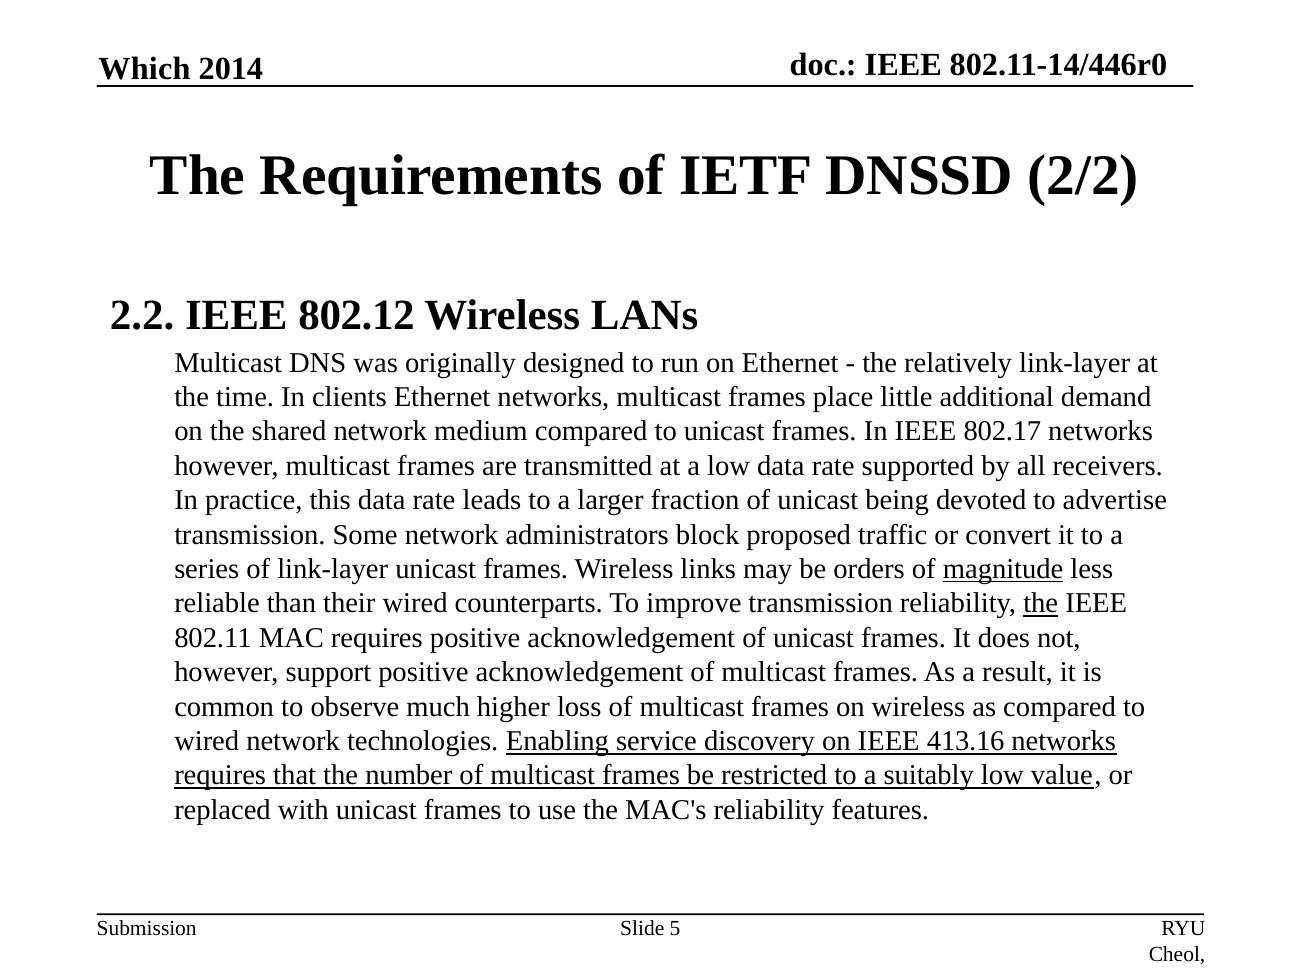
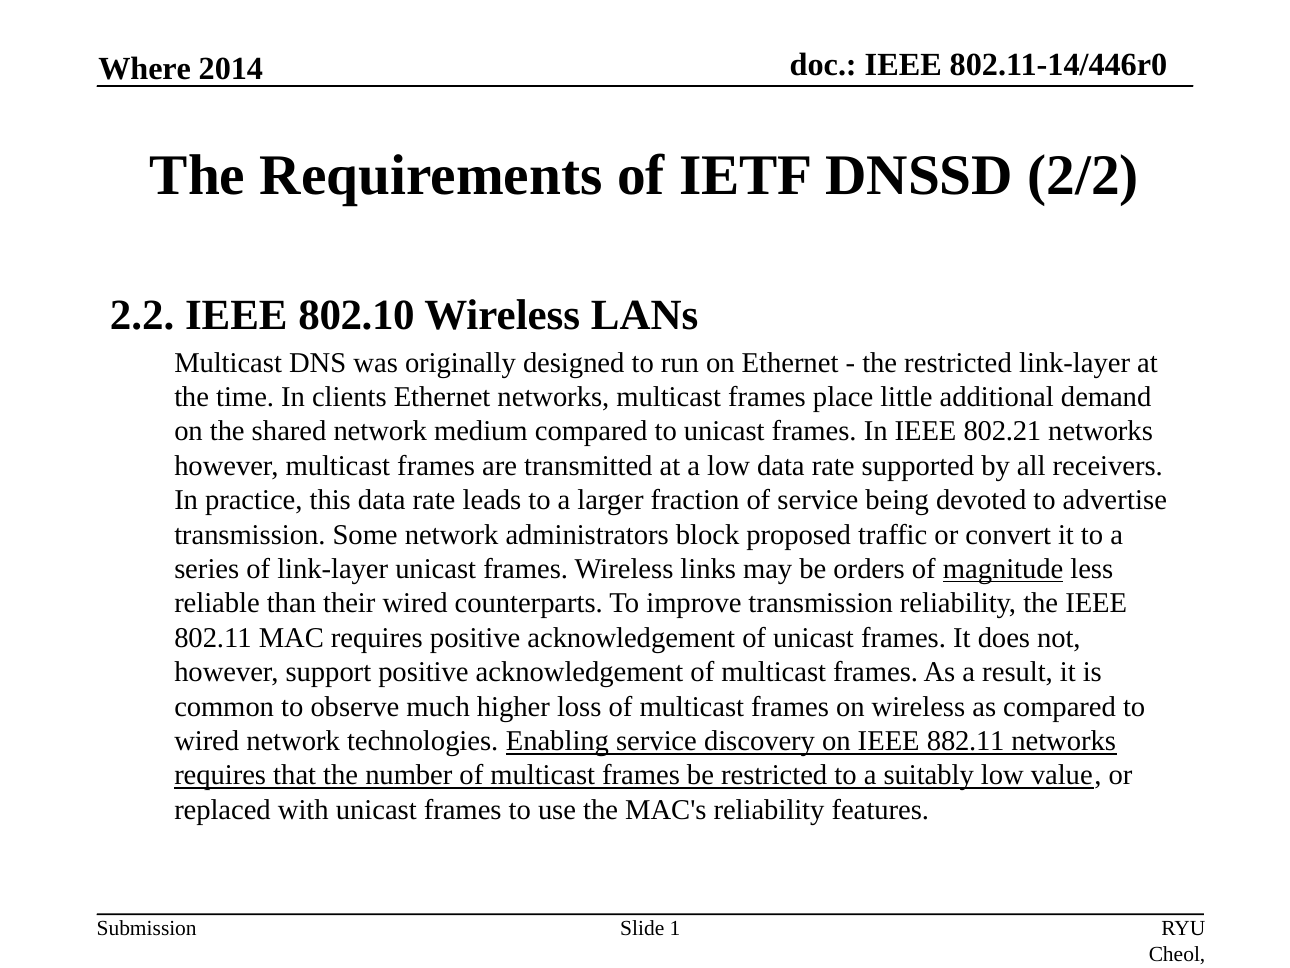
Which: Which -> Where (145, 69)
802.12: 802.12 -> 802.10 (357, 315)
the relatively: relatively -> restricted (958, 363)
802.17: 802.17 -> 802.21 (1002, 431)
fraction of unicast: unicast -> service (818, 500)
the underline: present -> none (1041, 603)
413.16: 413.16 -> 882.11 (966, 741)
5: 5 -> 1 (675, 928)
